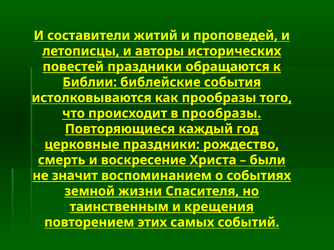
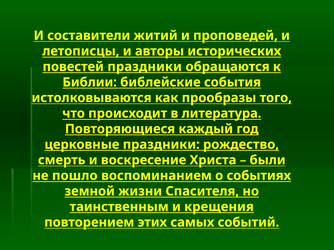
в прообразы: прообразы -> литература (222, 114)
значит: значит -> пошло (75, 176)
